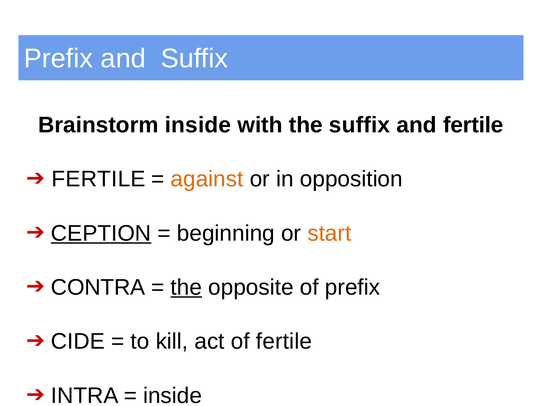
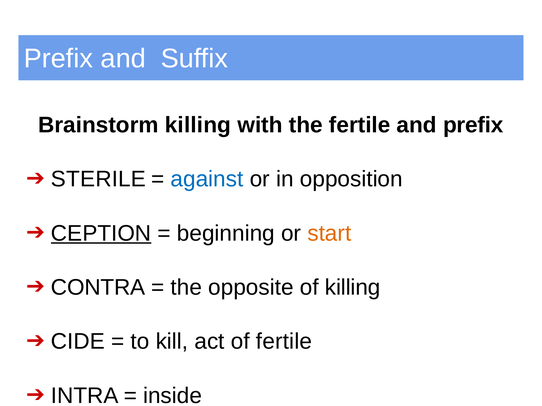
Brainstorm inside: inside -> killing (198, 125)
the suffix: suffix -> fertile (360, 125)
and fertile: fertile -> prefix (473, 125)
FERTILE: FERTILE -> STERILE (98, 179)
against colour: orange -> blue (207, 179)
the underline: present -> none (186, 288)
of prefix: prefix -> killing (353, 288)
